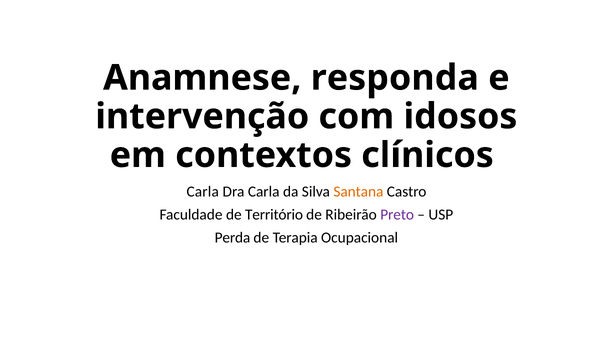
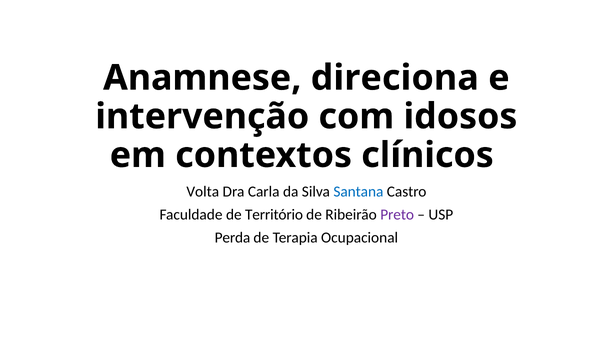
responda: responda -> direciona (395, 78)
Carla: Carla -> Volta (203, 192)
Santana colour: orange -> blue (358, 192)
